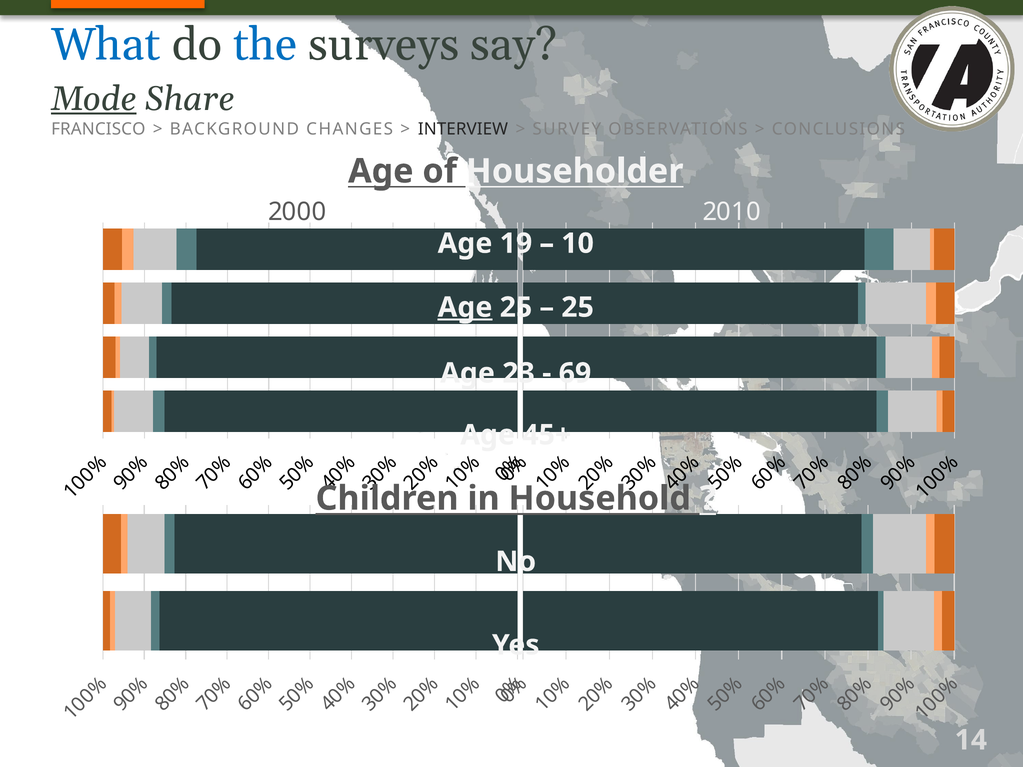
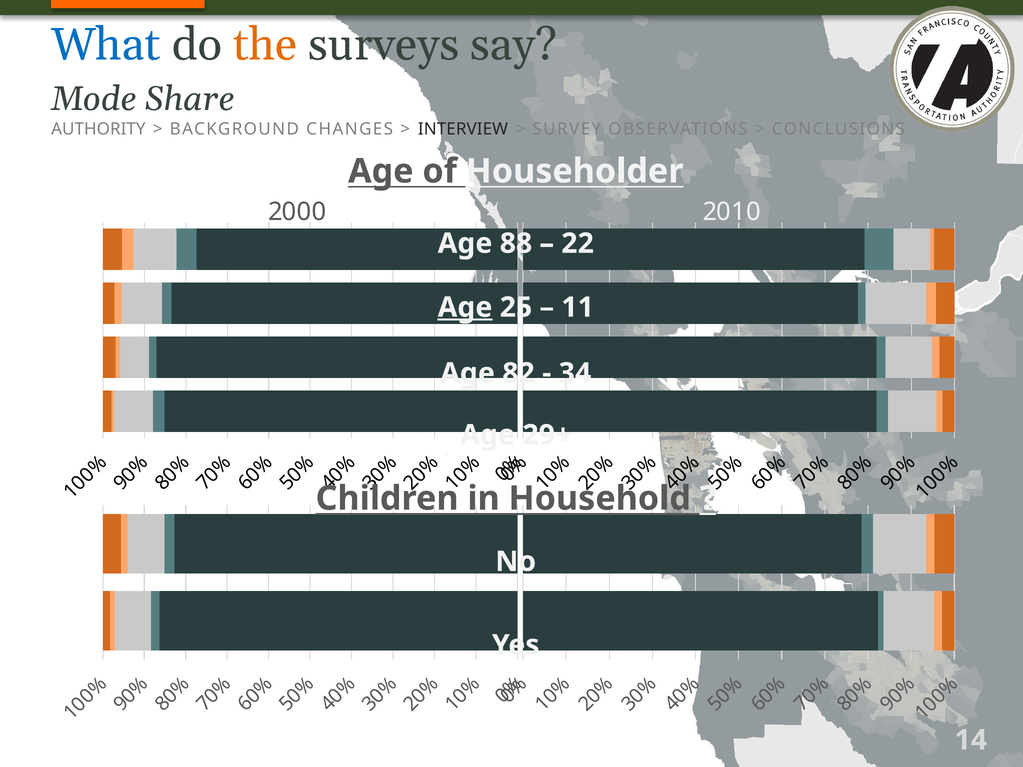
the colour: blue -> orange (265, 45)
Mode underline: present -> none (94, 99)
FRANCISCO: FRANCISCO -> AUTHORITY (98, 129)
19: 19 -> 88 (516, 244)
10: 10 -> 22 (578, 244)
25: 25 -> 11 (578, 307)
23: 23 -> 82 (519, 373)
69: 69 -> 34 (575, 373)
45+: 45+ -> 29+ (547, 435)
